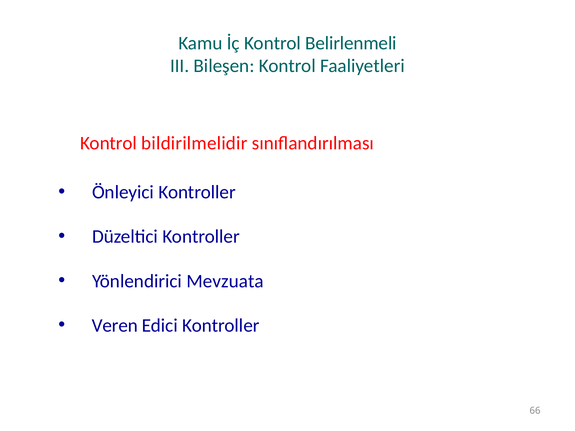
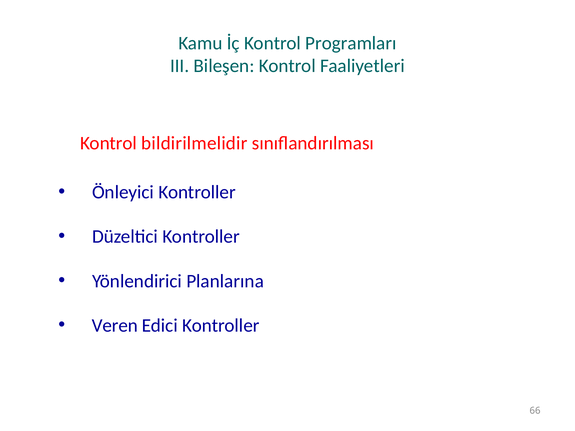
Belirlenmeli: Belirlenmeli -> Programları (351, 43)
Mevzuata: Mevzuata -> Planlarına (225, 281)
